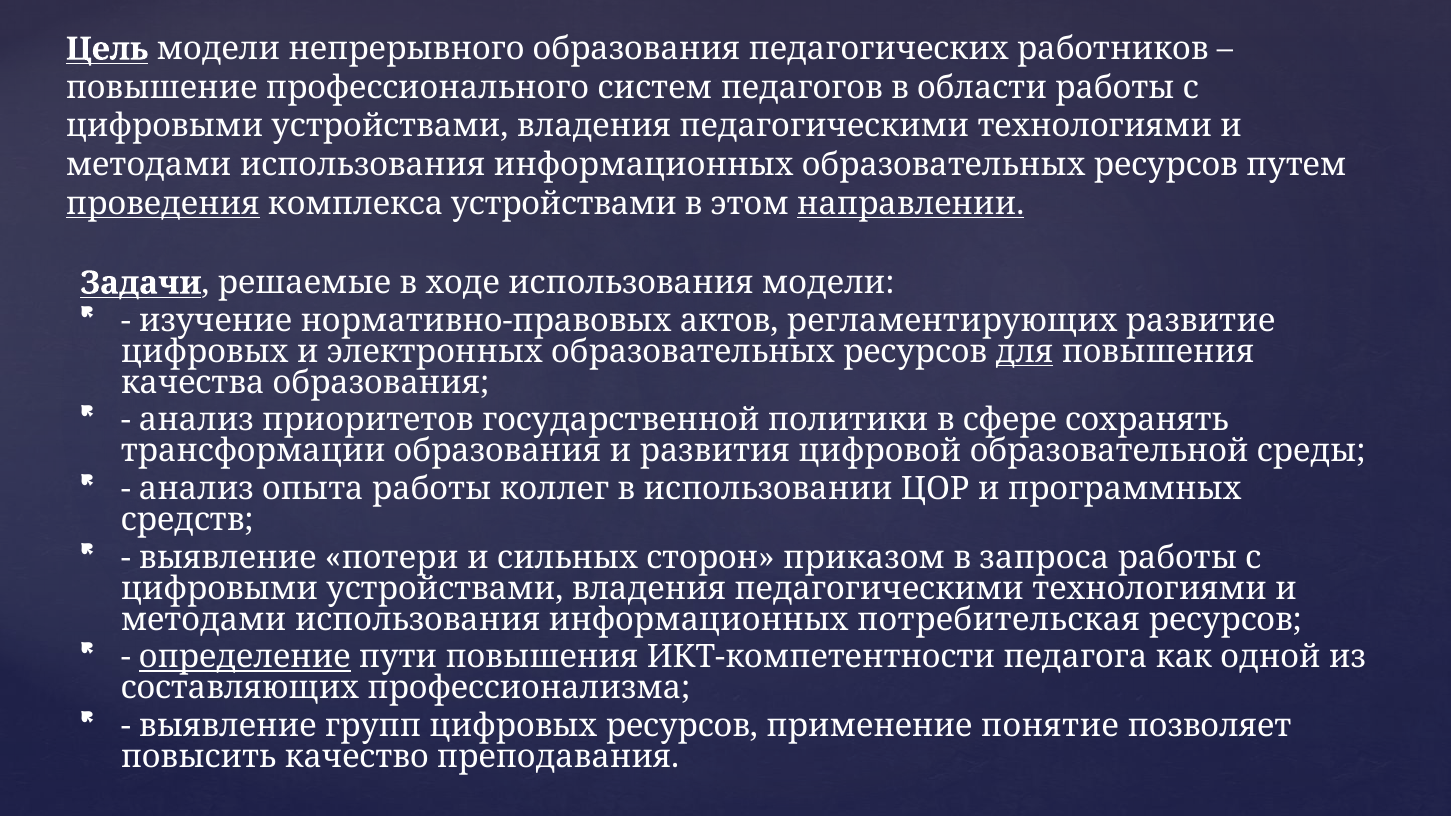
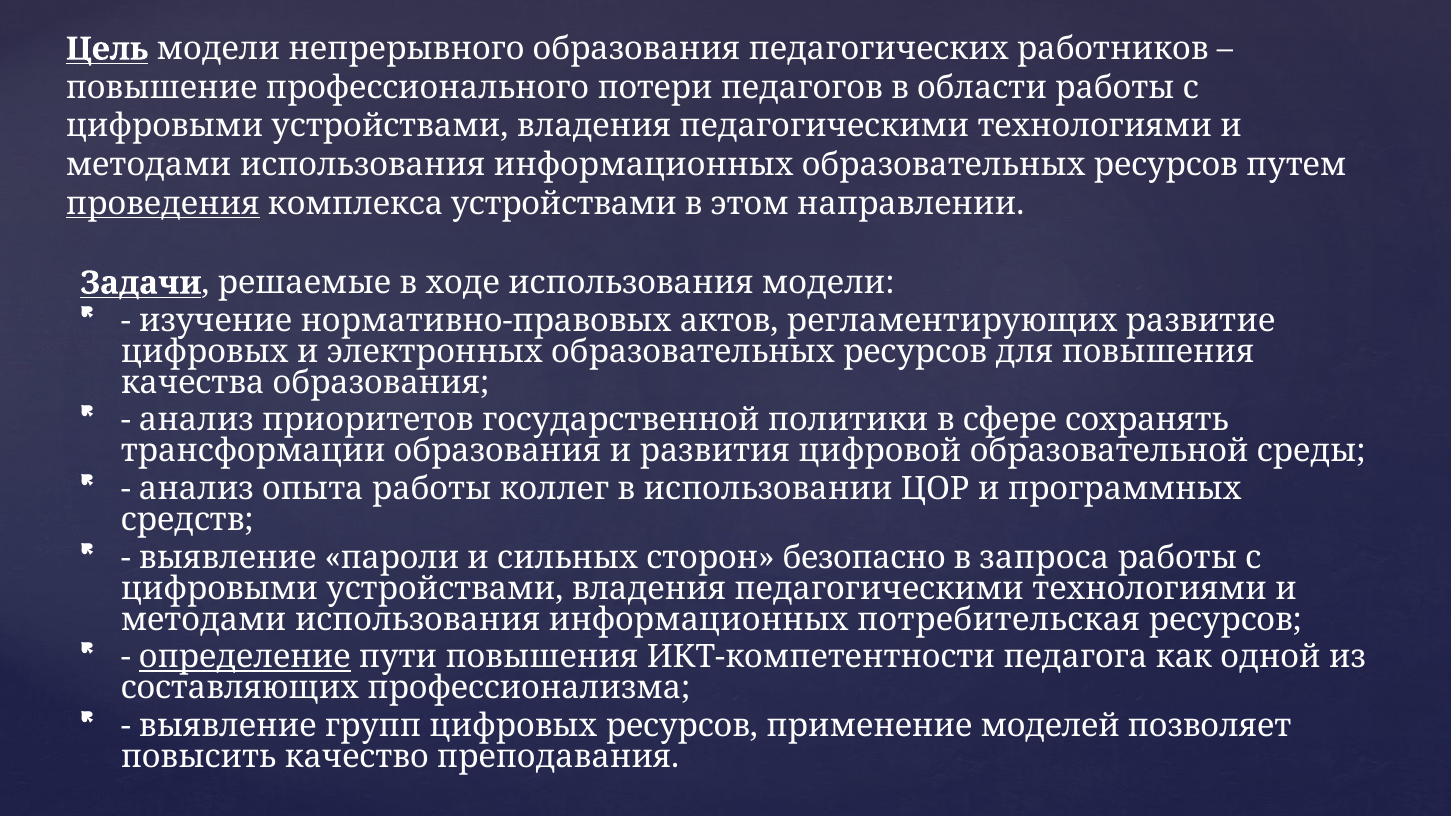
систем: систем -> потери (655, 88)
направлении underline: present -> none (911, 204)
для underline: present -> none (1025, 352)
потери: потери -> пароли (392, 558)
приказом: приказом -> безопасно (864, 558)
понятие: понятие -> моделей (1050, 726)
